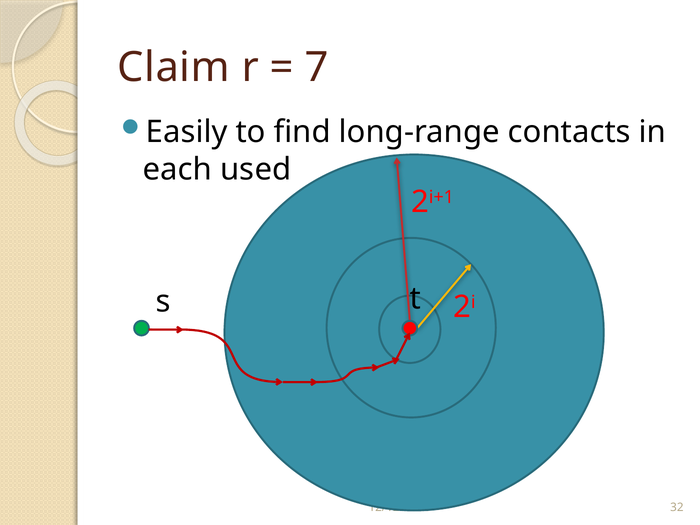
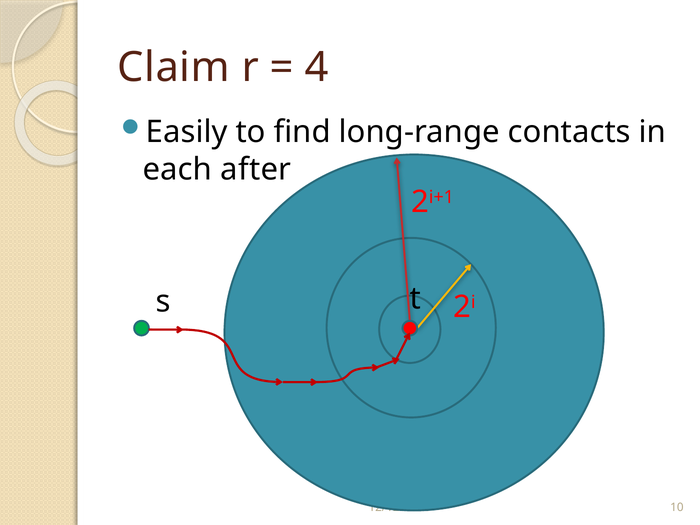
7: 7 -> 4 (316, 68)
used: used -> after (256, 170)
32: 32 -> 10 (677, 508)
